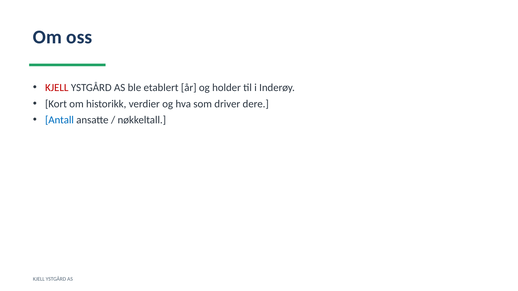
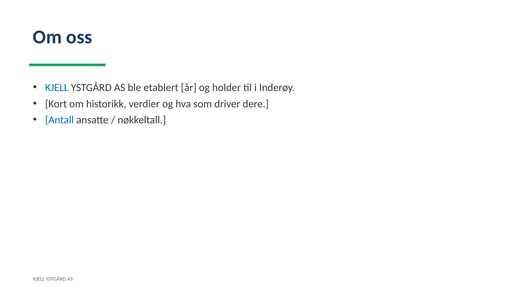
KJELL colour: red -> blue (57, 88)
